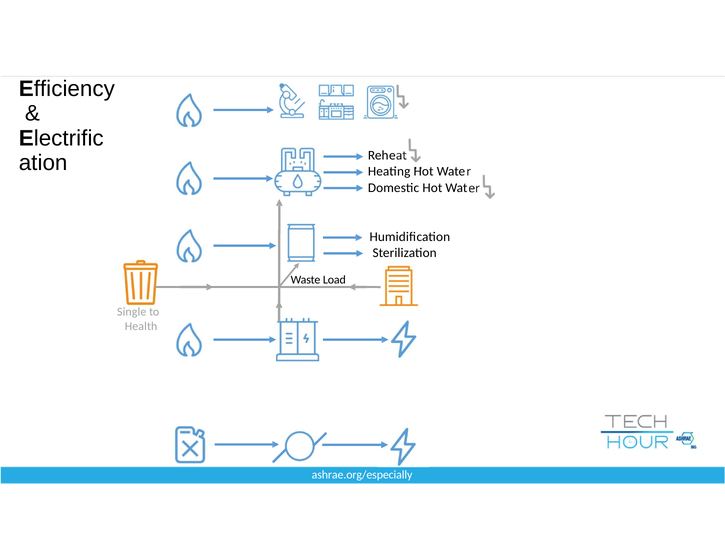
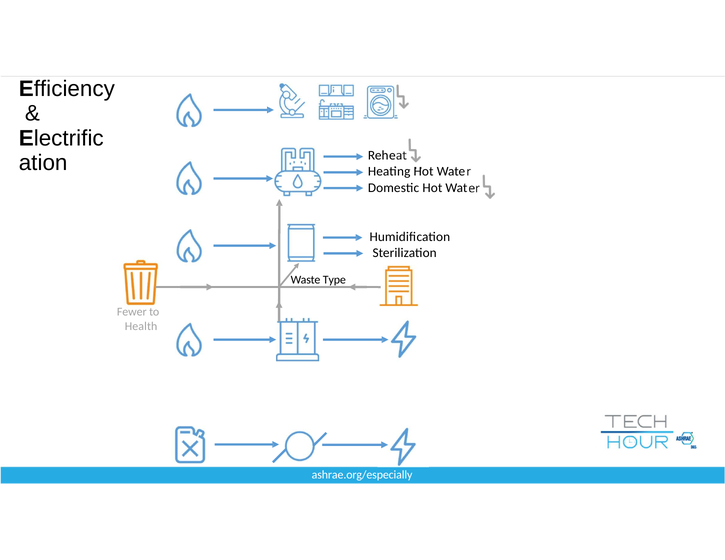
Load: Load -> Type (334, 280)
Single: Single -> Fewer (132, 312)
